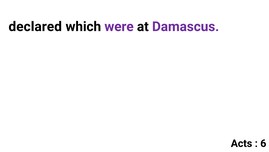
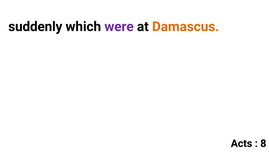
declared: declared -> suddenly (35, 26)
Damascus colour: purple -> orange (186, 26)
6: 6 -> 8 (263, 143)
